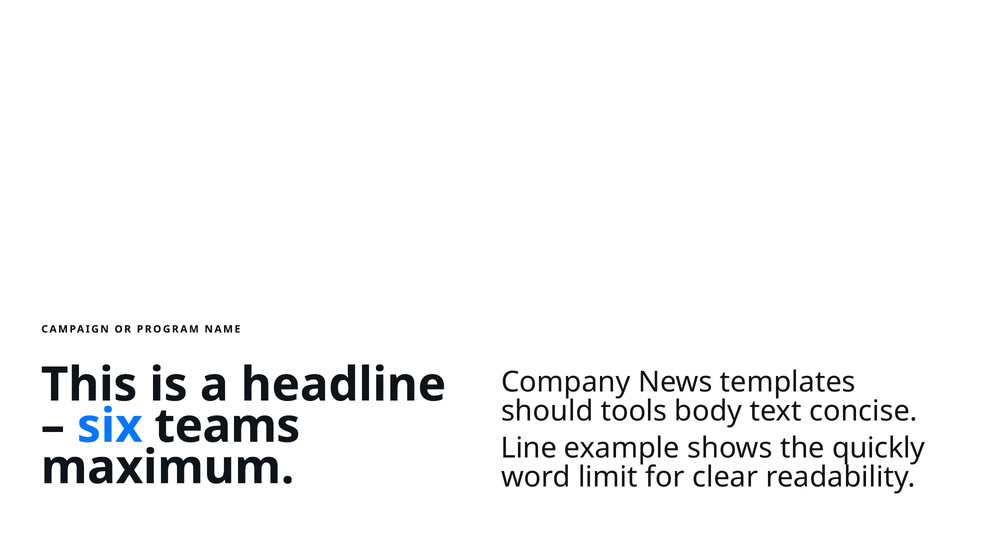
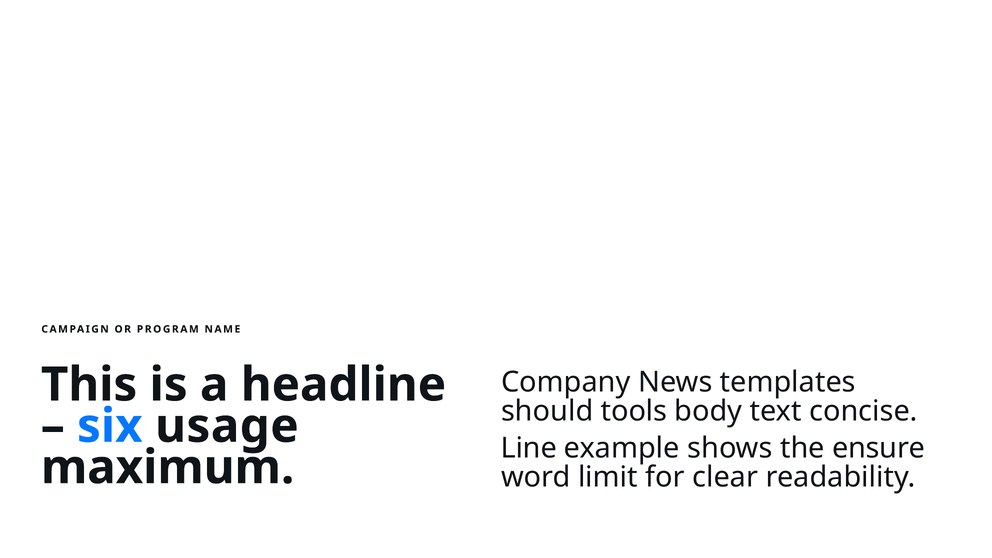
teams: teams -> usage (227, 426)
quickly: quickly -> ensure (879, 448)
